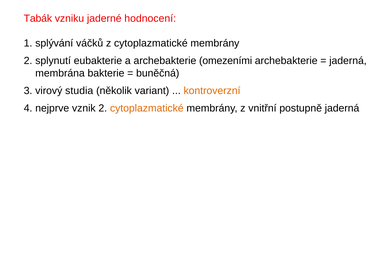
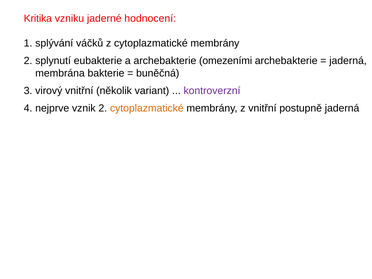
Tabák: Tabák -> Kritika (38, 18)
virový studia: studia -> vnitřní (79, 91)
kontroverzní colour: orange -> purple (212, 91)
